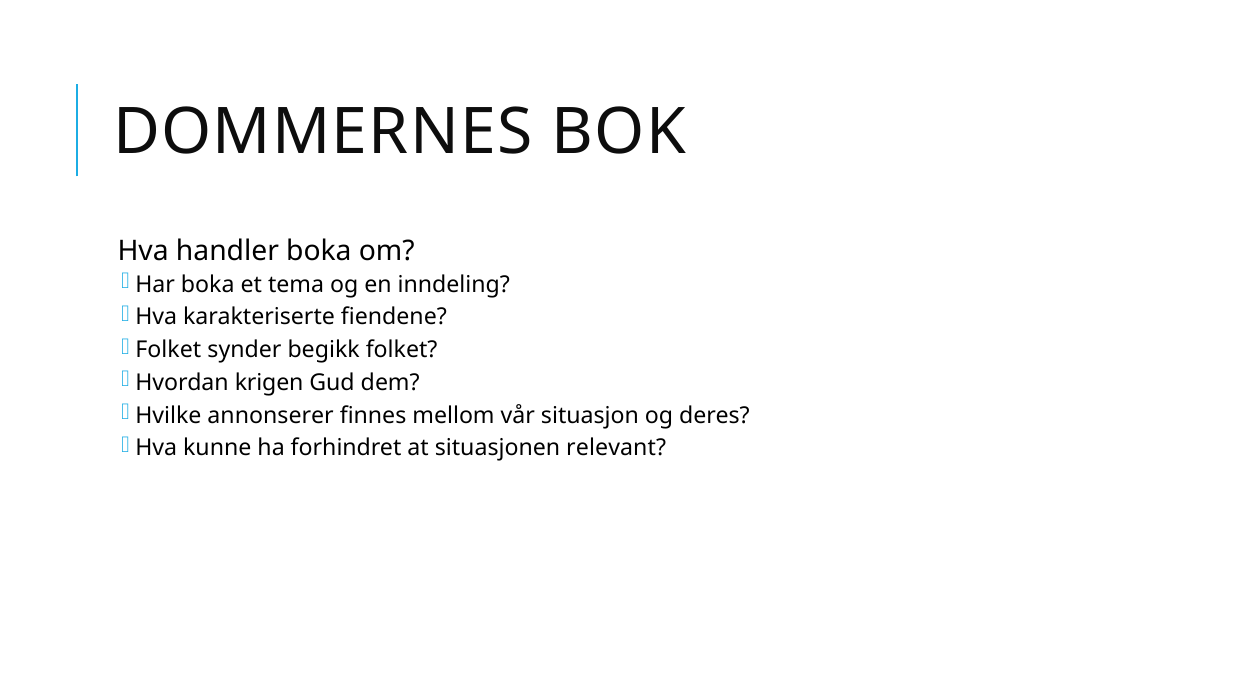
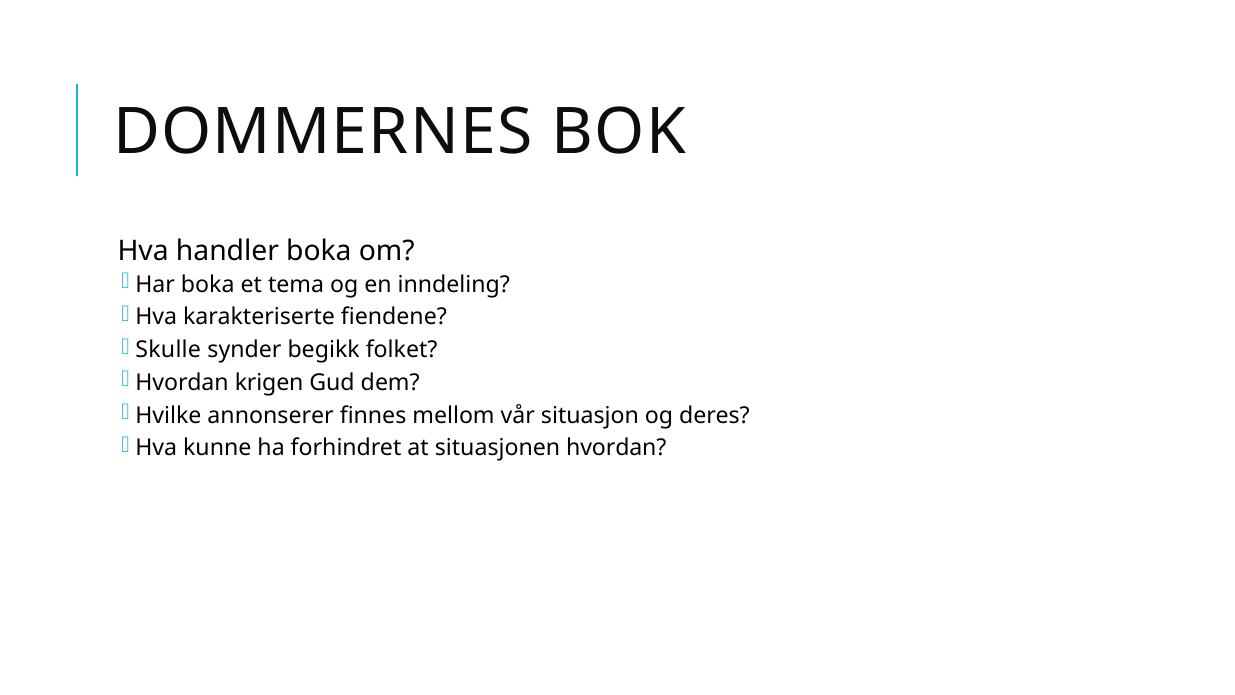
Folket: Folket -> Skulle (168, 350)
situasjonen relevant: relevant -> hvordan (616, 448)
